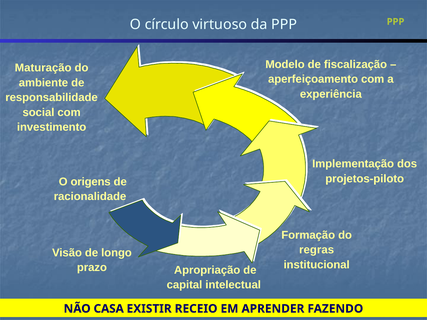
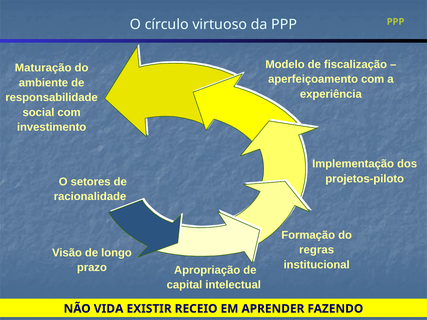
origens: origens -> setores (91, 182)
CASA: CASA -> VIDA (109, 309)
